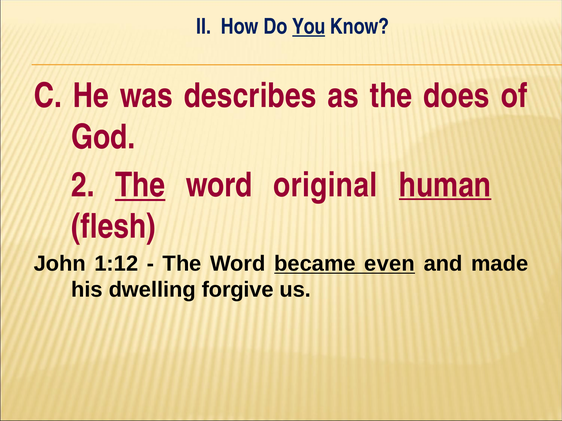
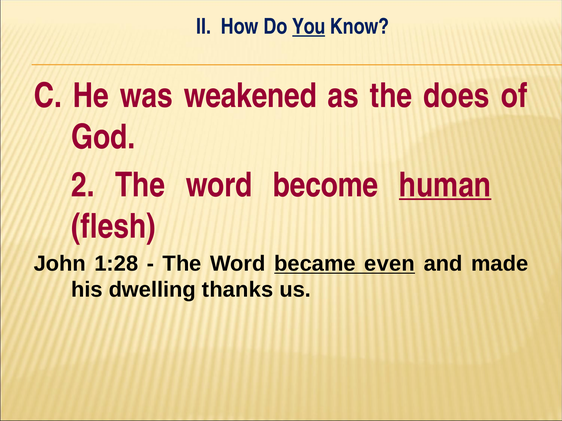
describes: describes -> weakened (250, 96)
The underline: present -> none (140, 186)
original: original -> become (326, 186)
1:12: 1:12 -> 1:28 (116, 264)
forgive: forgive -> thanks (238, 290)
